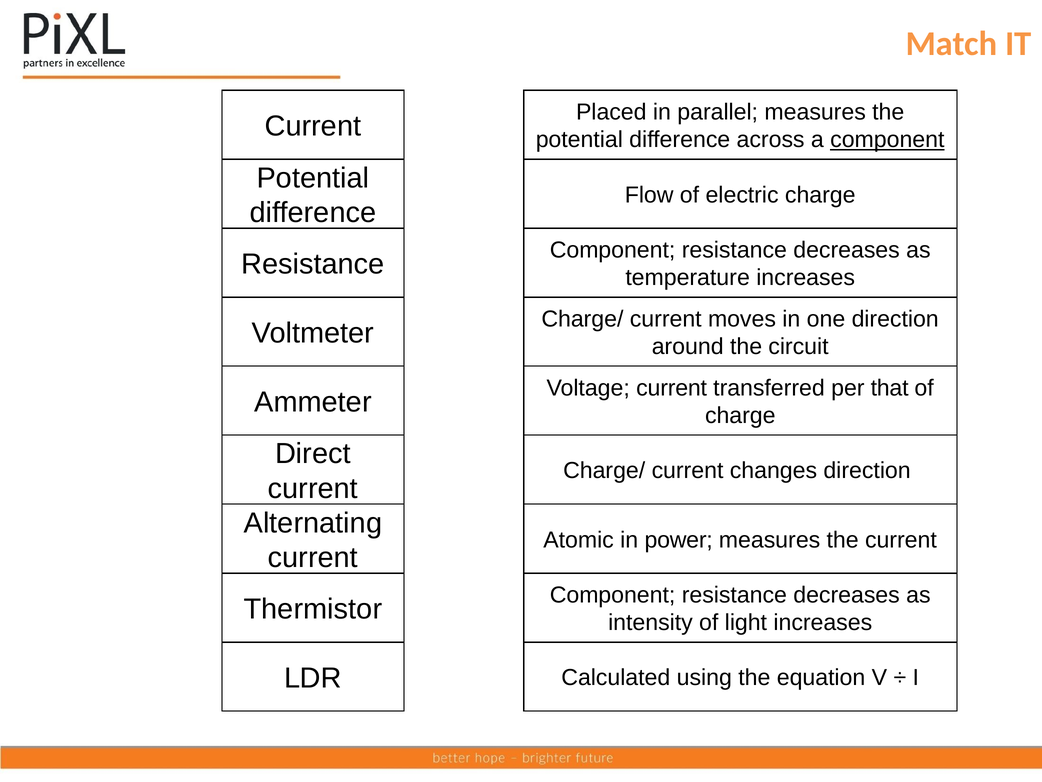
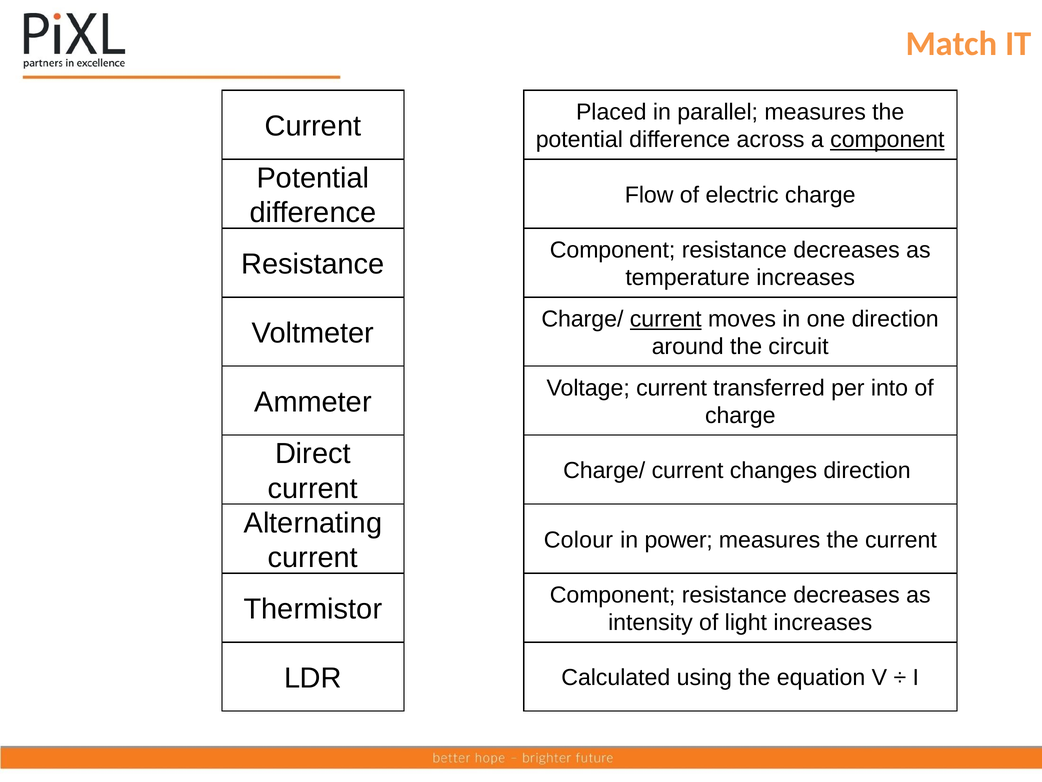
current underline: none -> present (666, 319)
that: that -> into (890, 388)
Atomic: Atomic -> Colour (578, 540)
